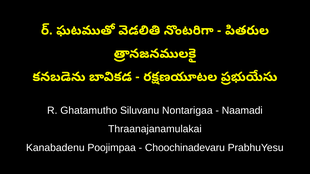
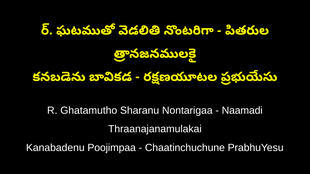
Siluvanu: Siluvanu -> Sharanu (140, 111)
Choochinadevaru: Choochinadevaru -> Chaatinchuchune (185, 148)
